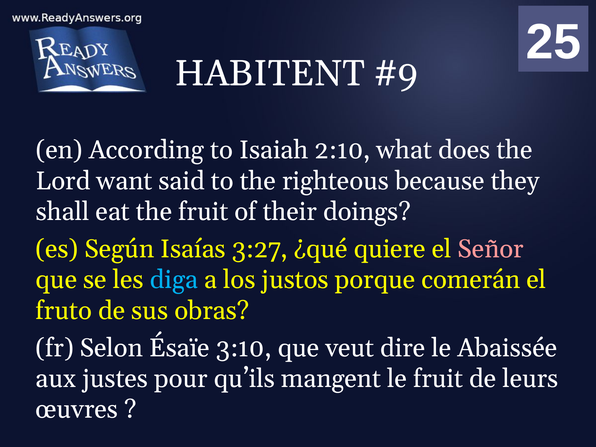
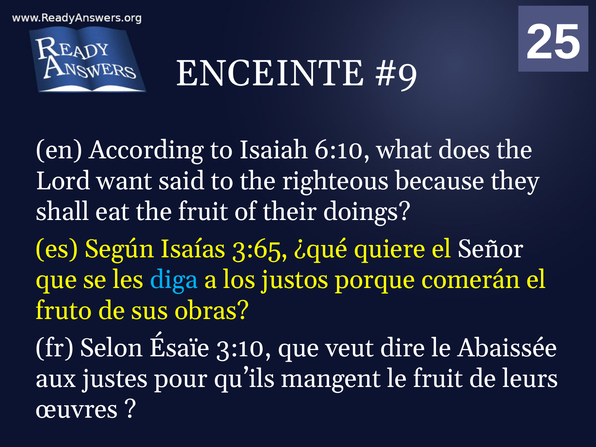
HABITENT: HABITENT -> ENCEINTE (270, 74)
2:10: 2:10 -> 6:10 (342, 150)
3:27: 3:27 -> 3:65 (260, 249)
Señor colour: pink -> white (491, 249)
